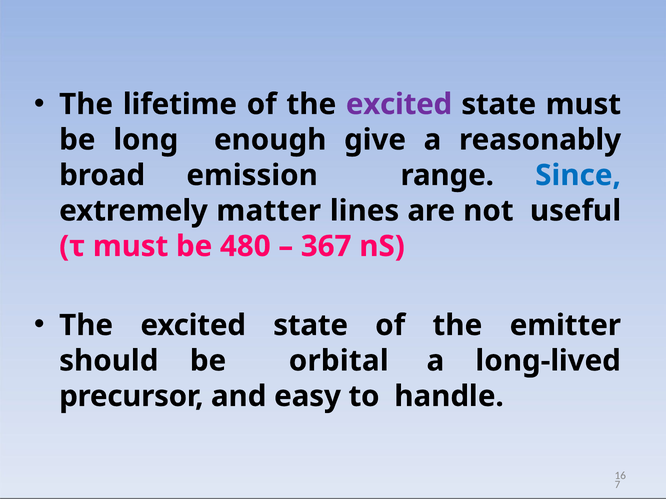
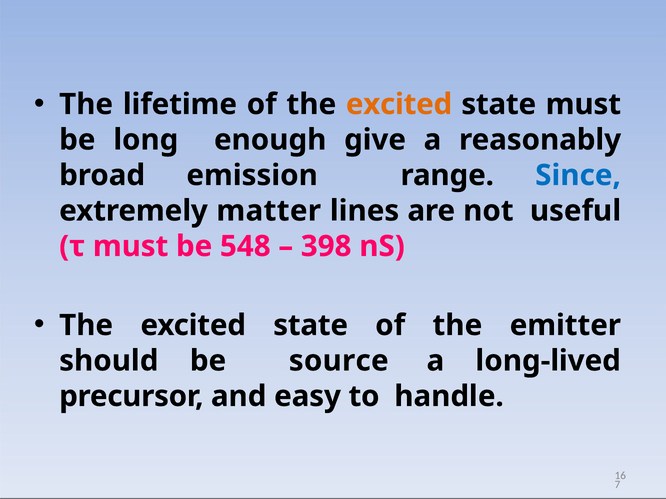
excited colour: purple -> orange (399, 104)
480: 480 -> 548 (245, 247)
367: 367 -> 398 (326, 247)
orbital: orbital -> source (339, 361)
